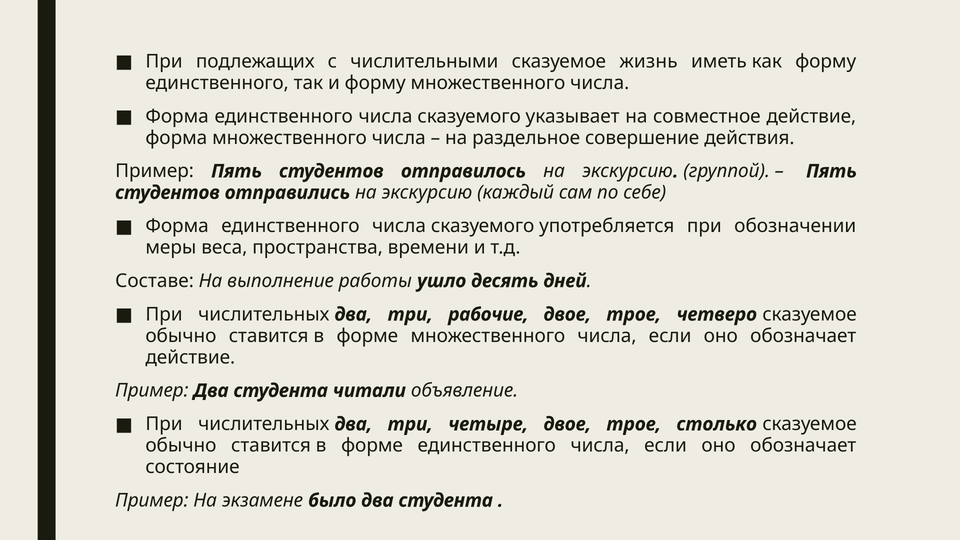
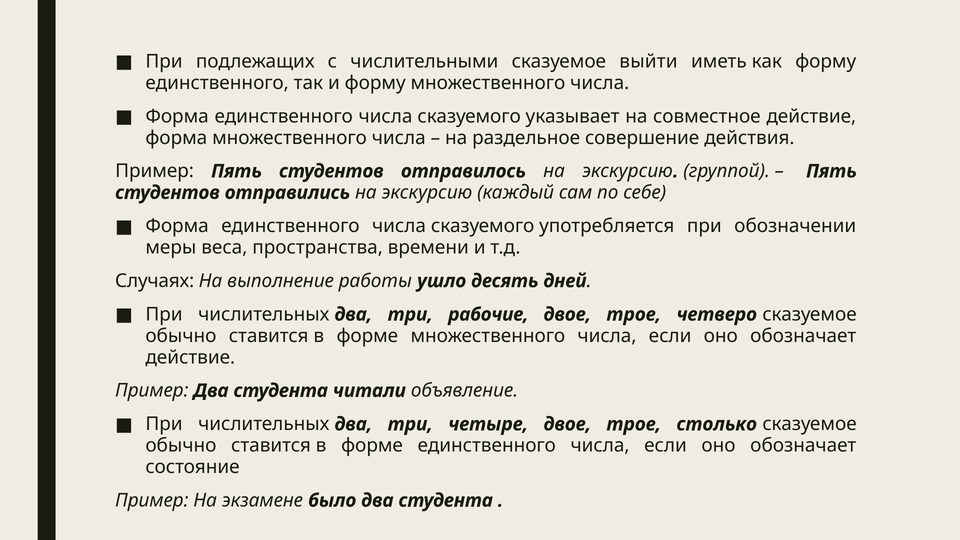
жизнь: жизнь -> выйти (649, 61)
Составе: Составе -> Случаях (155, 281)
